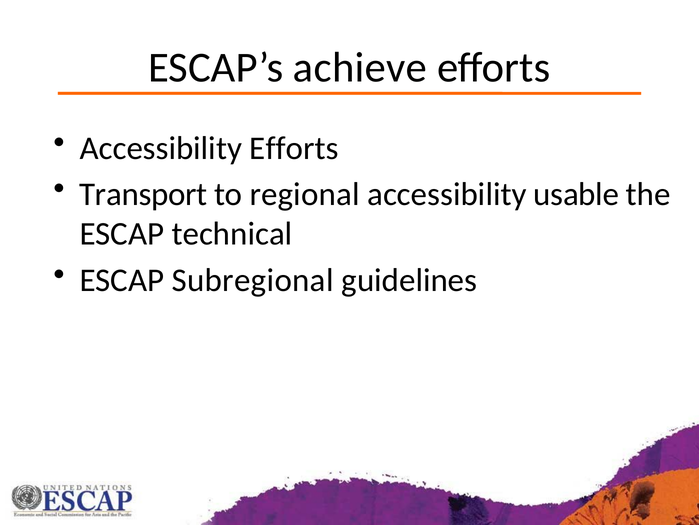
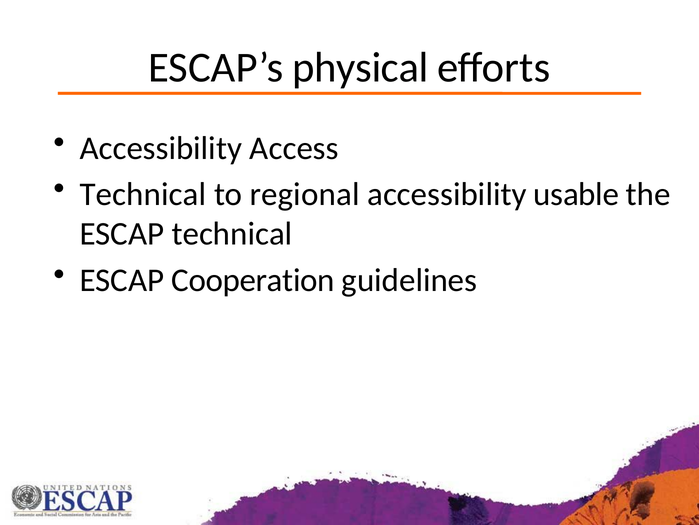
achieve: achieve -> physical (360, 68)
Accessibility Efforts: Efforts -> Access (294, 148)
Transport: Transport -> Technical (143, 194)
Subregional: Subregional -> Cooperation (253, 280)
